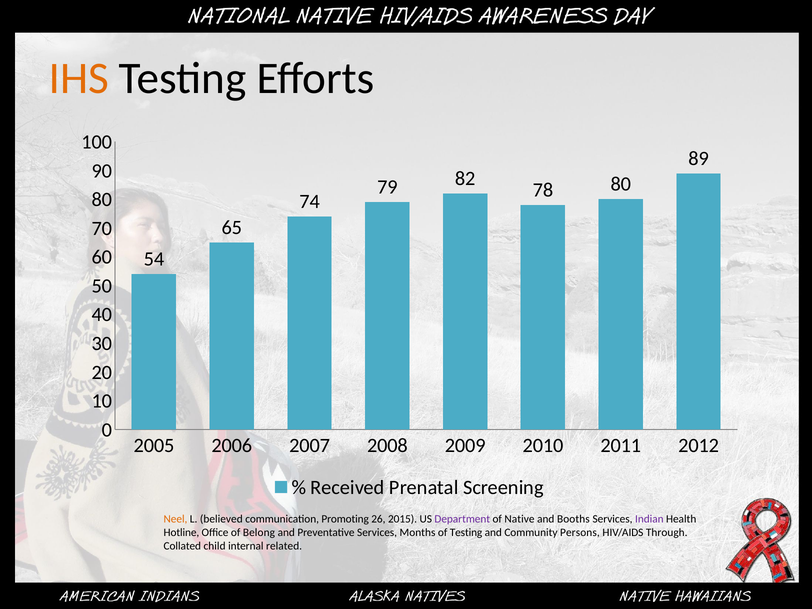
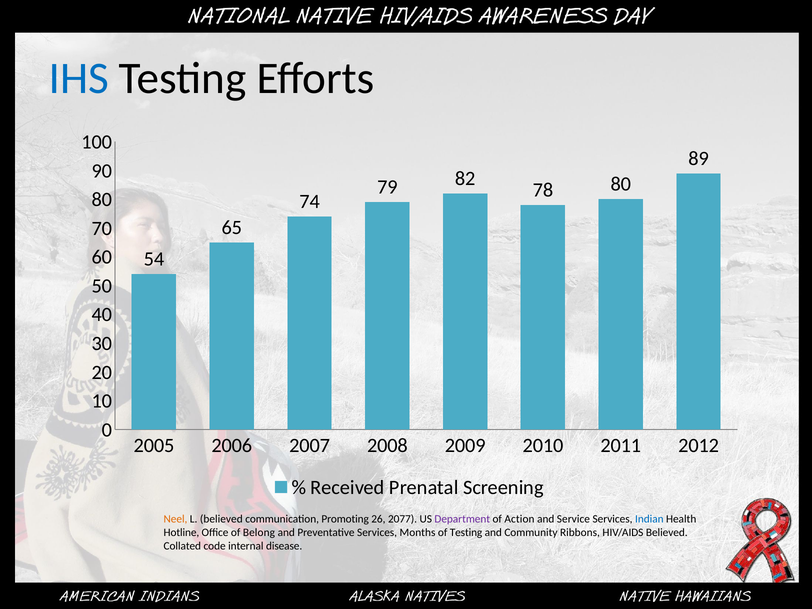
IHS colour: orange -> blue (79, 78)
2015: 2015 -> 2077 (403, 519)
Native: Native -> Action (519, 519)
Booths: Booths -> Service (573, 519)
Indian colour: purple -> blue (649, 519)
Persons: Persons -> Ribbons (580, 533)
HIV/AIDS Through: Through -> Believed (667, 533)
child: child -> code (215, 546)
related: related -> disease (284, 546)
